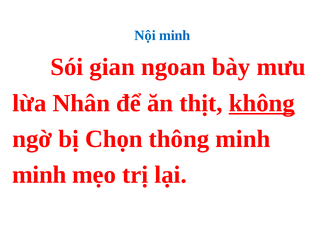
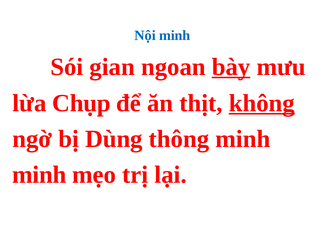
bày underline: none -> present (231, 67)
Nhân: Nhân -> Chụp (81, 103)
Chọn: Chọn -> Dùng (114, 139)
